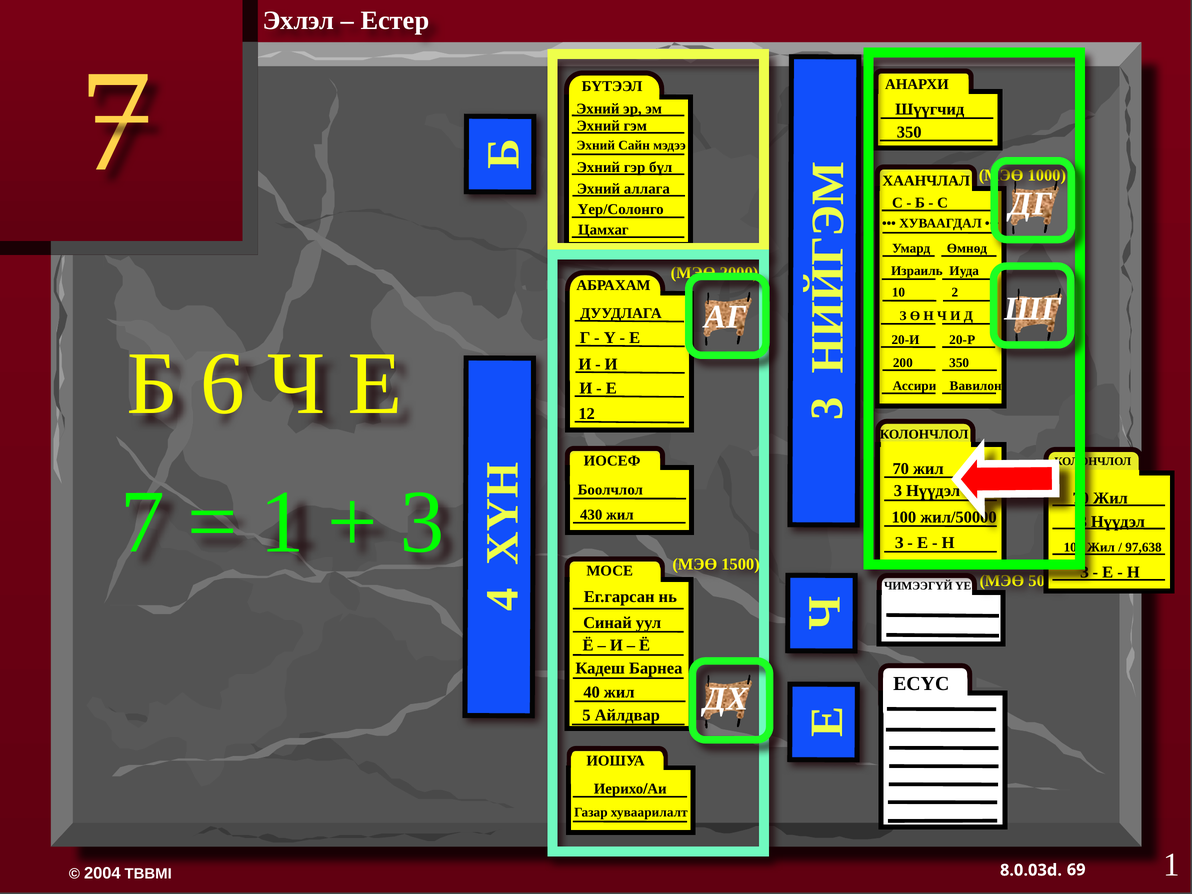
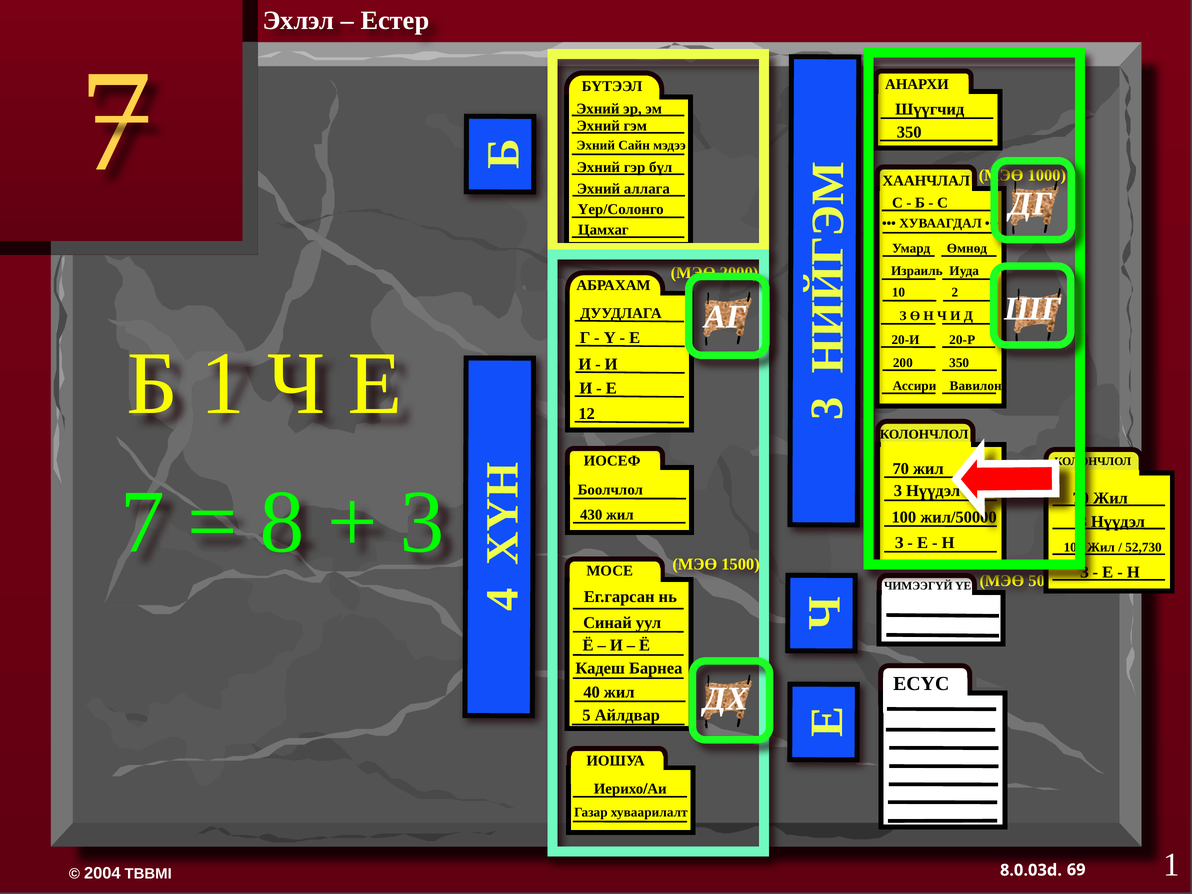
Б 6: 6 -> 1 (223, 384)
1: 1 -> 8 (282, 522)
97,638: 97,638 -> 52,730 (1144, 547)
